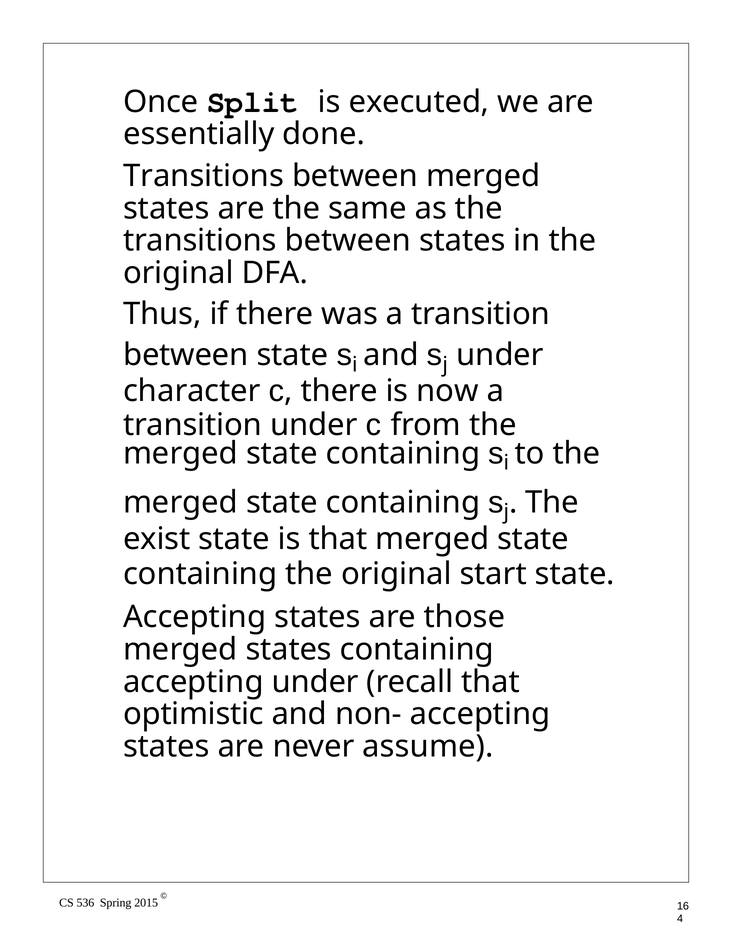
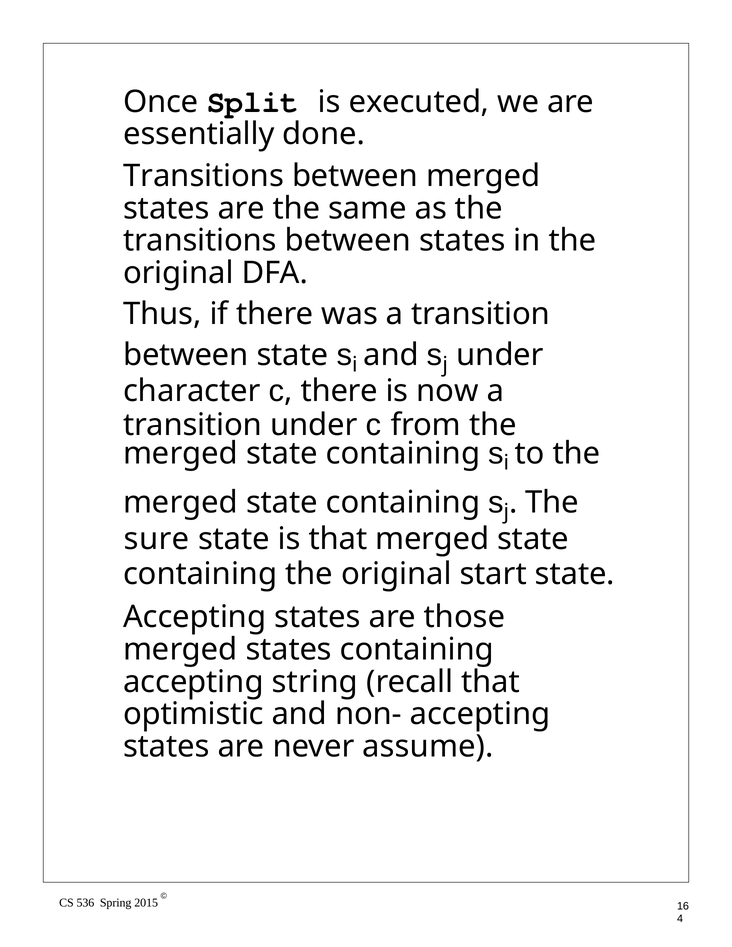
exist: exist -> sure (157, 539)
accepting under: under -> string (315, 682)
